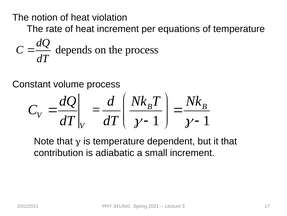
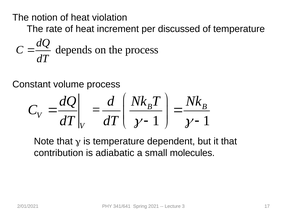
equations: equations -> discussed (179, 29)
small increment: increment -> molecules (192, 152)
